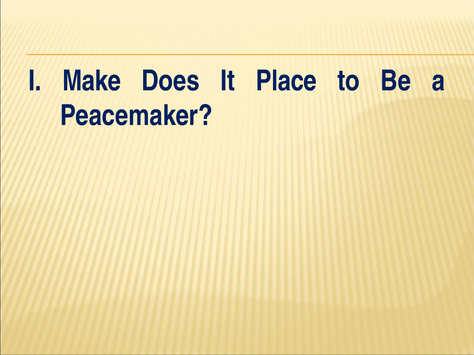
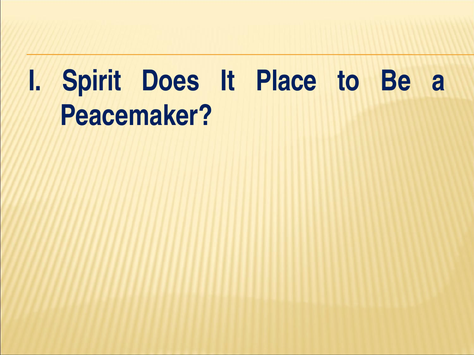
Make: Make -> Spirit (92, 81)
